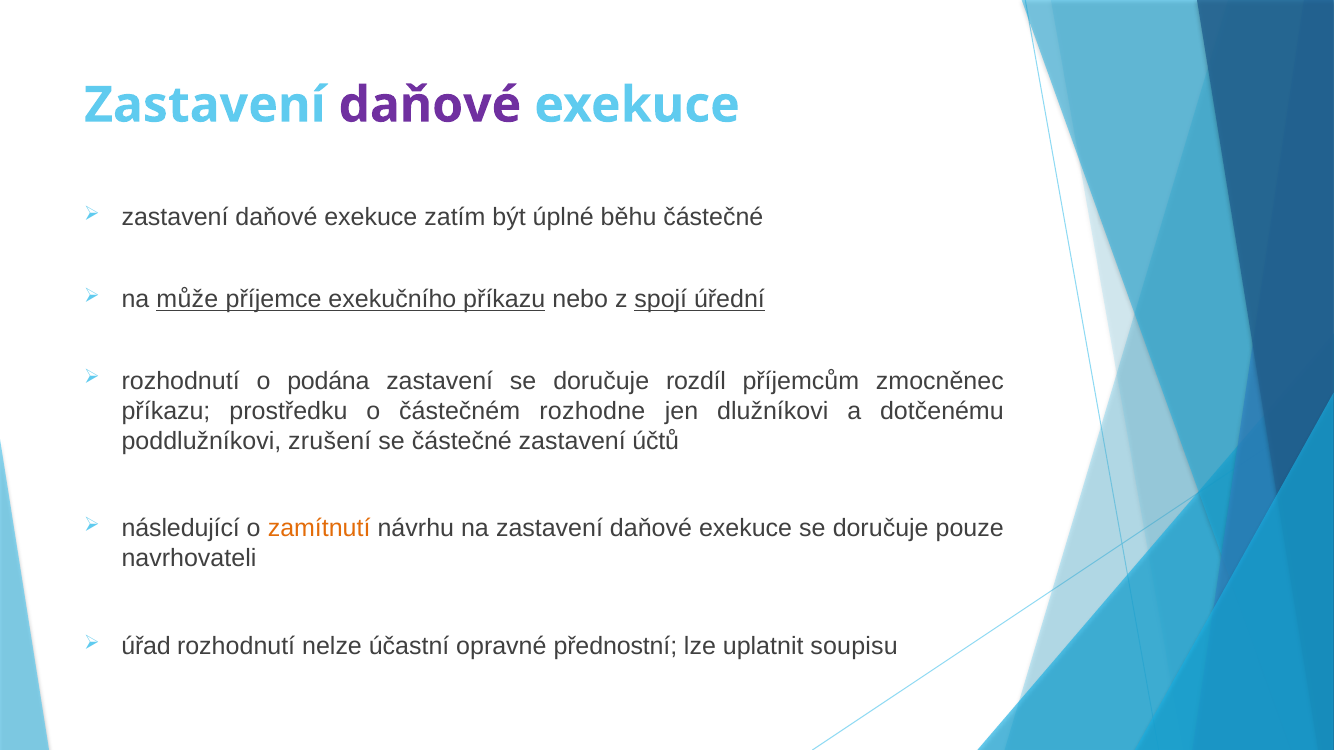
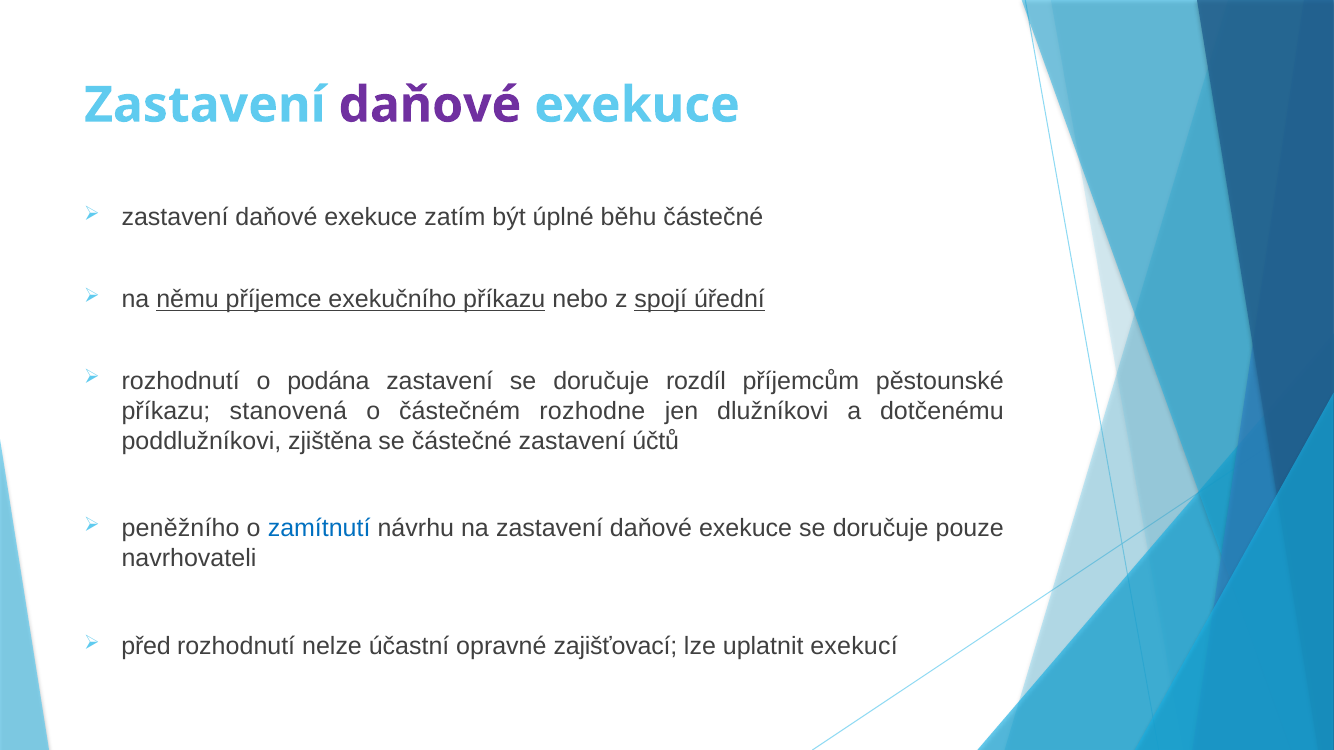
může: může -> němu (188, 299)
zmocněnec: zmocněnec -> pěstounské (940, 381)
prostředku: prostředku -> stanovená (288, 411)
zrušení: zrušení -> zjištěna (330, 441)
následující: následující -> peněžního (181, 529)
zamítnutí colour: orange -> blue (319, 529)
úřad: úřad -> před (146, 647)
přednostní: přednostní -> zajišťovací (615, 647)
soupisu: soupisu -> exekucí (854, 647)
